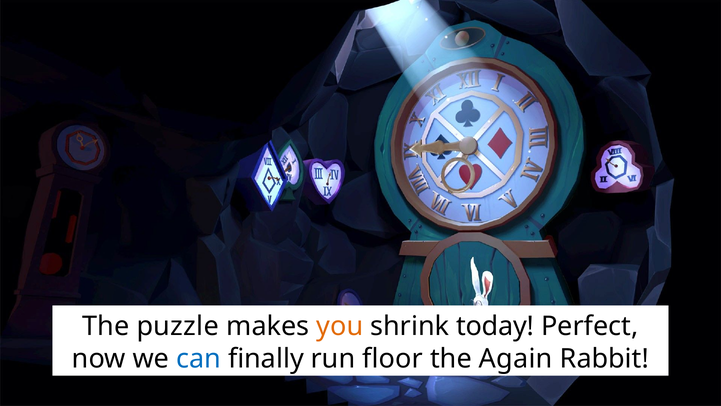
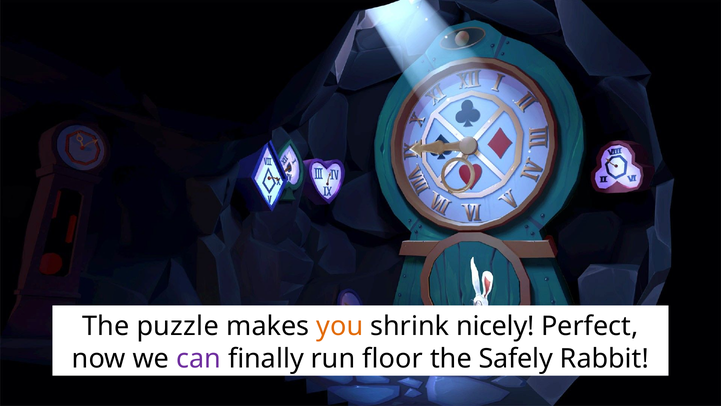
today: today -> nicely (495, 326)
can colour: blue -> purple (199, 358)
Again: Again -> Safely (516, 358)
